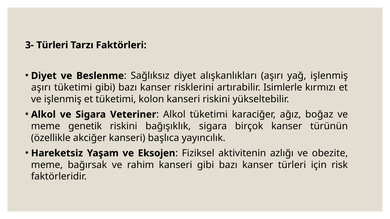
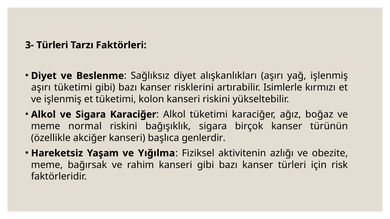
Sigara Veteriner: Veteriner -> Karaciğer (133, 115)
genetik: genetik -> normal (85, 126)
yayıncılık: yayıncılık -> genlerdir (204, 138)
Eksojen: Eksojen -> Yığılma (156, 153)
